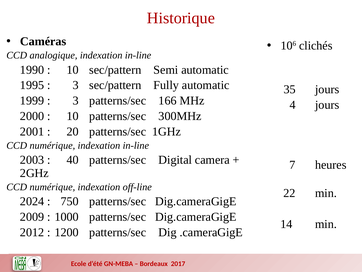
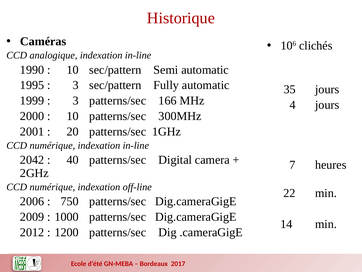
2003: 2003 -> 2042 (32, 160)
2024: 2024 -> 2006 (32, 201)
